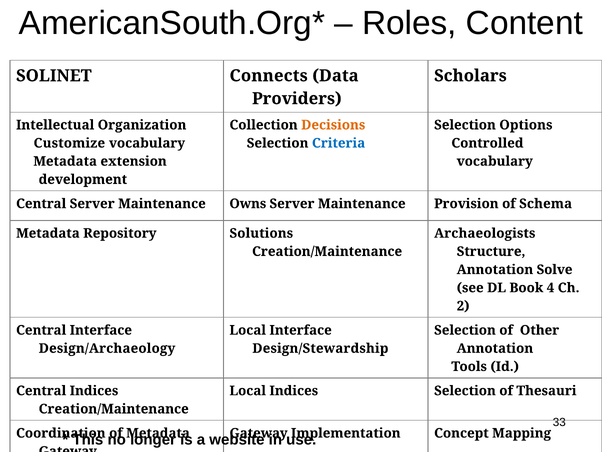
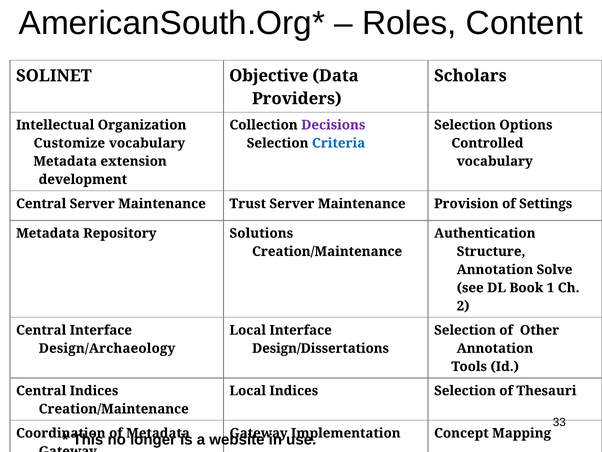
Connects: Connects -> Objective (269, 76)
Decisions colour: orange -> purple (333, 125)
Owns: Owns -> Trust (248, 203)
Schema: Schema -> Settings (546, 203)
Archaeologists: Archaeologists -> Authentication (485, 233)
4: 4 -> 1 (551, 288)
Design/Stewardship: Design/Stewardship -> Design/Dissertations (320, 348)
